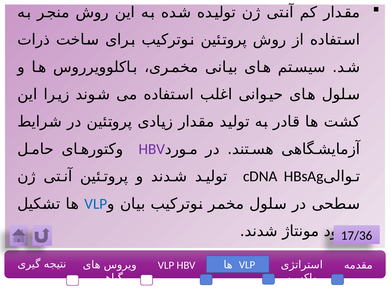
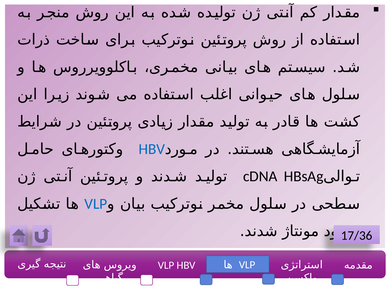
HBV colour: purple -> blue (152, 149)
